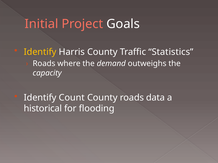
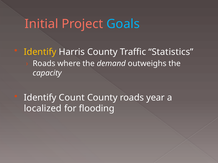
Goals colour: white -> light blue (123, 24)
data: data -> year (156, 98)
historical: historical -> localized (43, 109)
